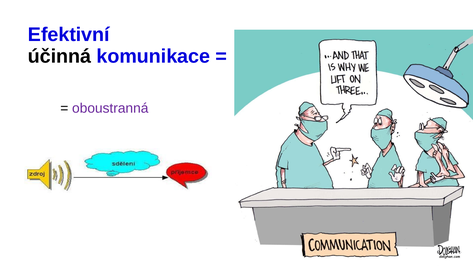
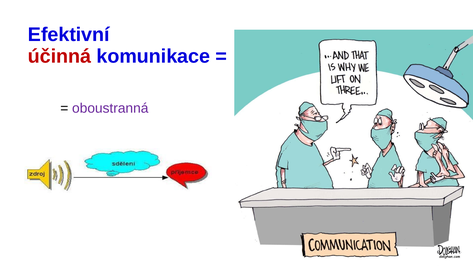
účinná colour: black -> red (60, 56)
